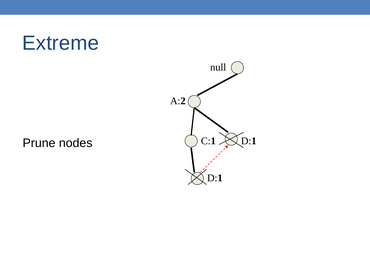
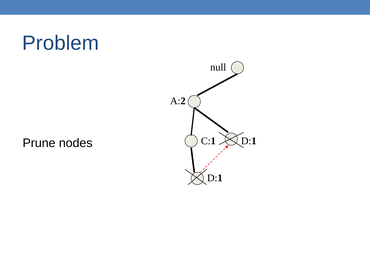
Extreme: Extreme -> Problem (61, 43)
